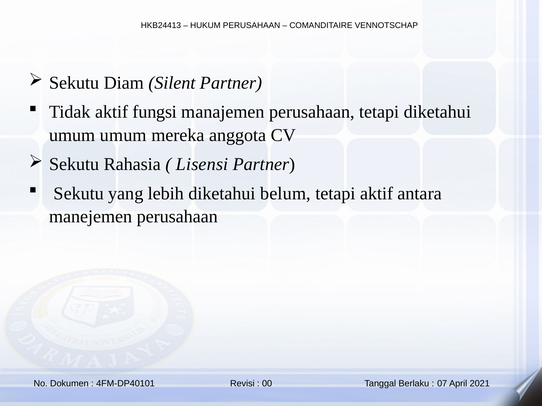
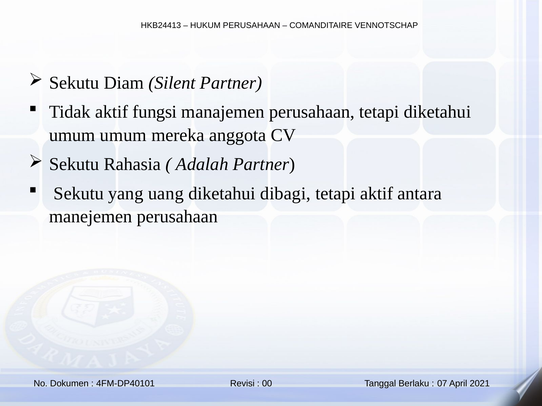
Lisensi: Lisensi -> Adalah (202, 165)
lebih: lebih -> uang (166, 194)
belum: belum -> dibagi (285, 194)
